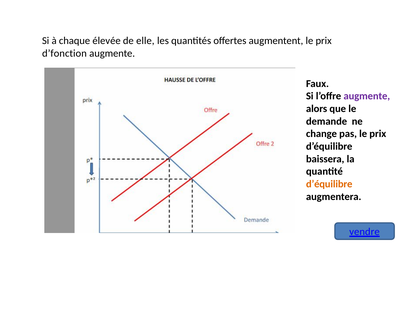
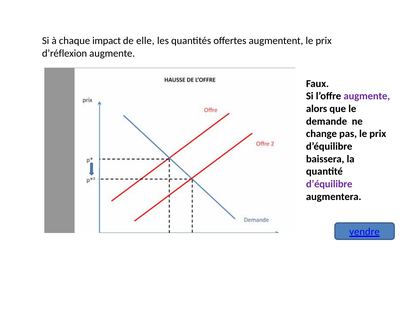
élevée: élevée -> impact (107, 41)
d’fonction: d’fonction -> d’réflexion (65, 53)
d’équilibre colour: orange -> purple (329, 184)
